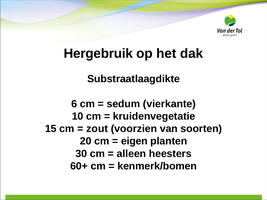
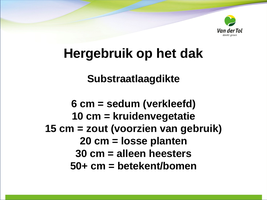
vierkante: vierkante -> verkleefd (169, 104)
soorten: soorten -> gebruik (201, 129)
eigen: eigen -> losse (134, 141)
60+: 60+ -> 50+ (79, 166)
kenmerk/bomen: kenmerk/bomen -> betekent/bomen (157, 166)
